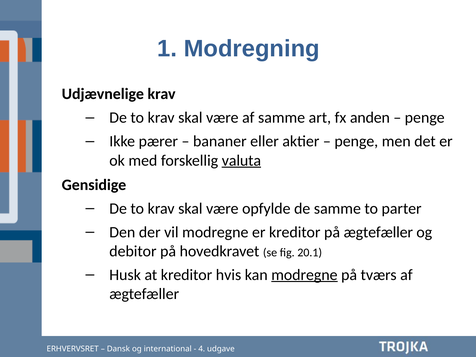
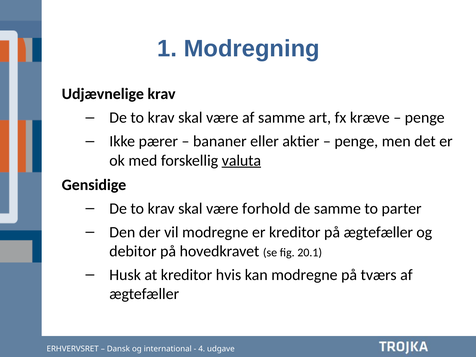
anden: anden -> kræve (370, 118)
opfylde: opfylde -> forhold (266, 208)
modregne underline: present -> none (304, 275)
